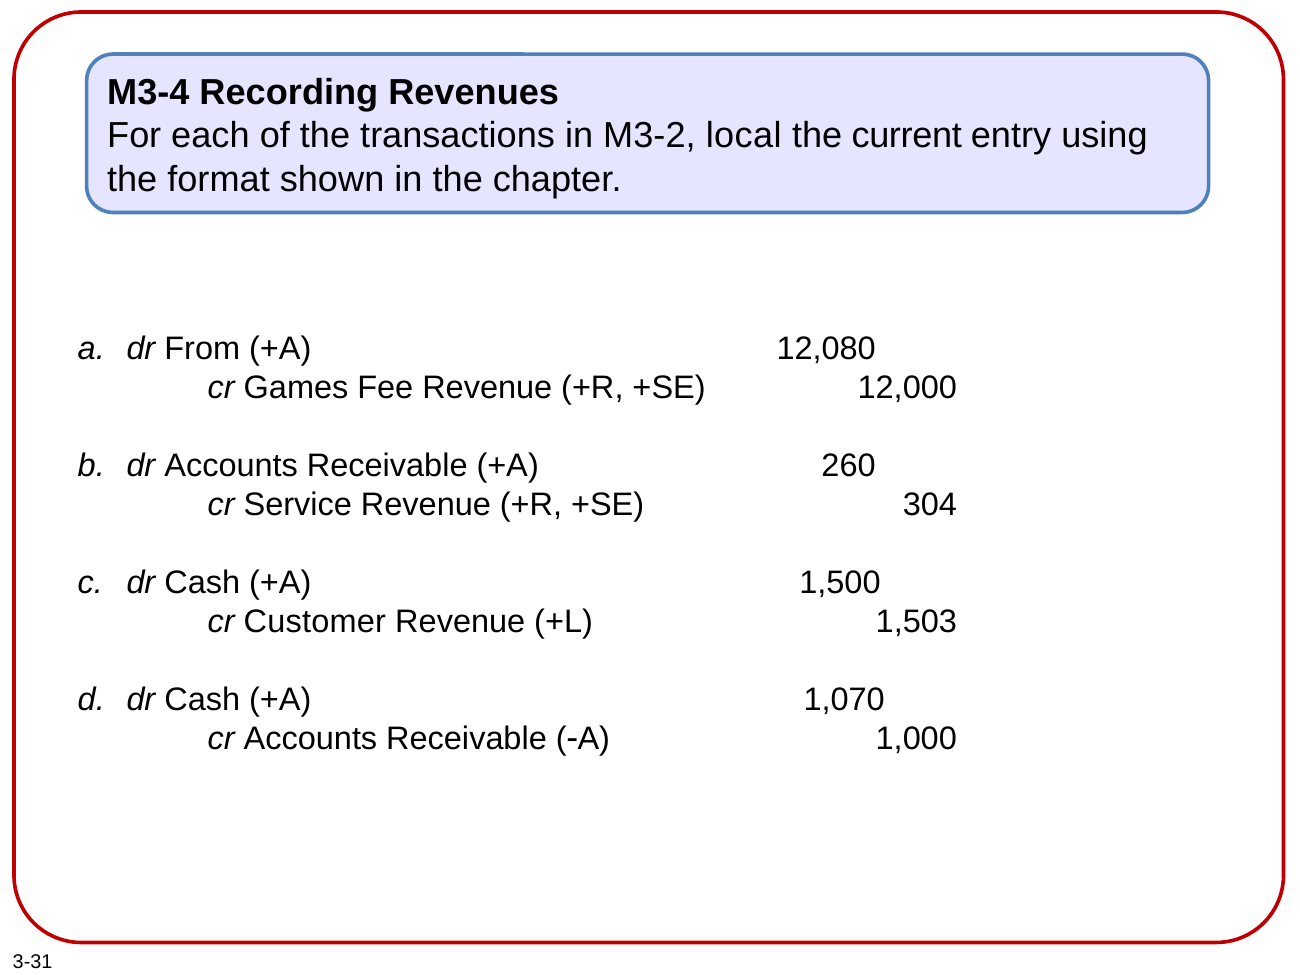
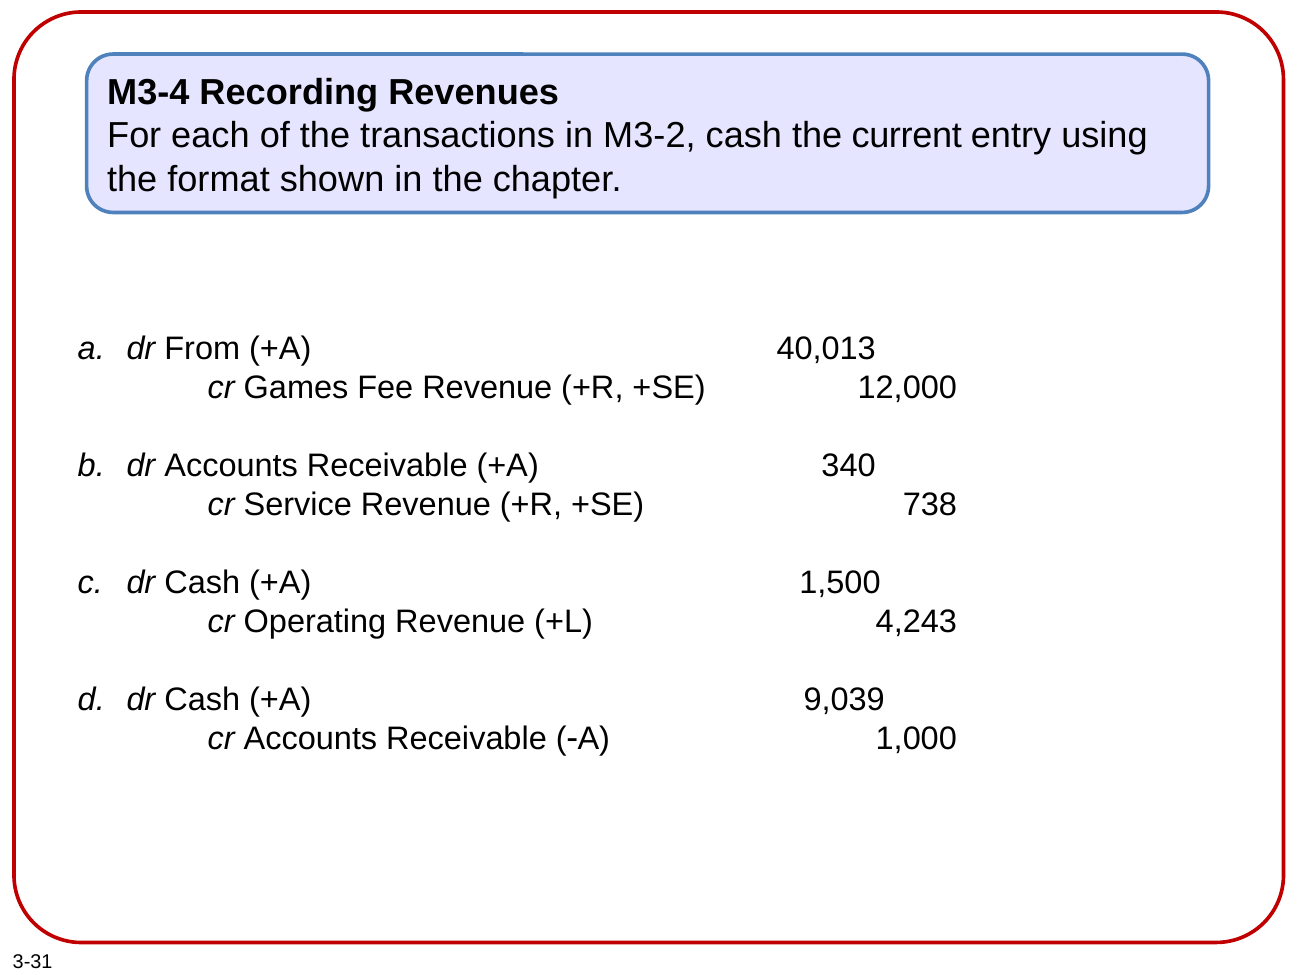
M3-2 local: local -> cash (744, 136)
12,080: 12,080 -> 40,013 (826, 349)
260: 260 -> 340 (849, 466)
304: 304 -> 738 (930, 505)
Customer: Customer -> Operating (315, 622)
1,503: 1,503 -> 4,243 (916, 622)
1,070: 1,070 -> 9,039 (844, 700)
